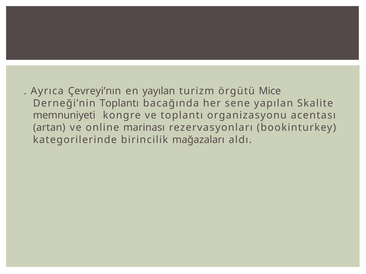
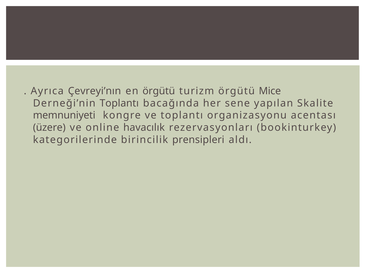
en yayılan: yayılan -> örgütü (159, 91)
artan: artan -> üzere (49, 128)
marinası: marinası -> havacılık (144, 128)
mağazaları: mağazaları -> prensipleri (198, 140)
